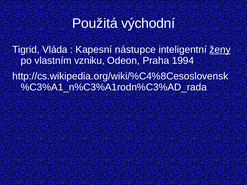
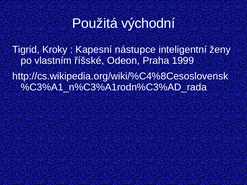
Vláda: Vláda -> Kroky (55, 50)
ženy underline: present -> none (220, 50)
vzniku: vzniku -> říšské (89, 61)
1994: 1994 -> 1999 (183, 61)
